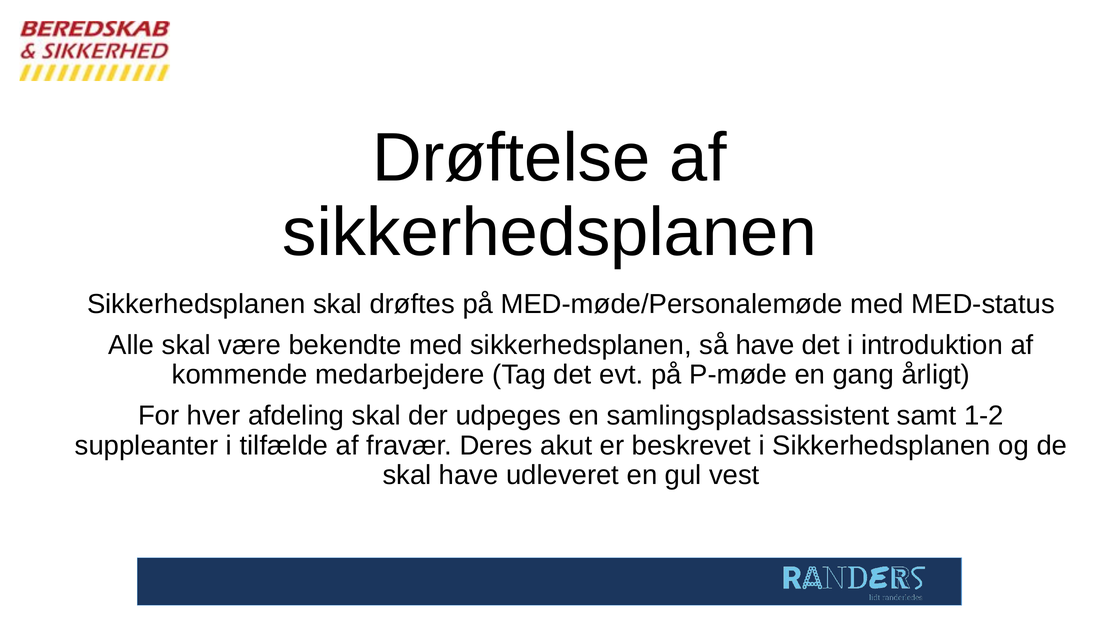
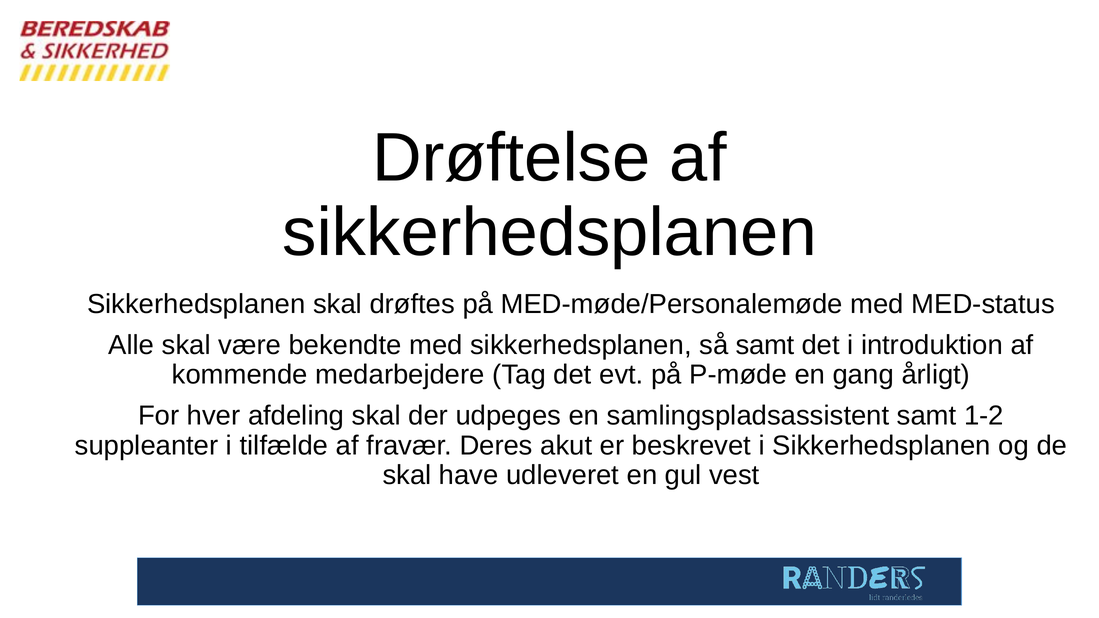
så have: have -> samt (765, 345)
